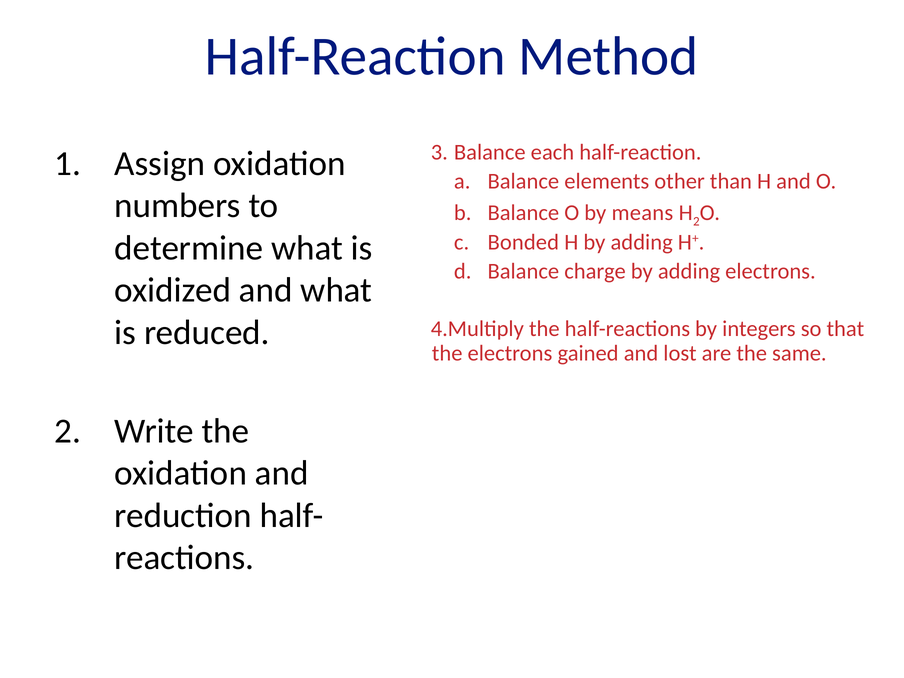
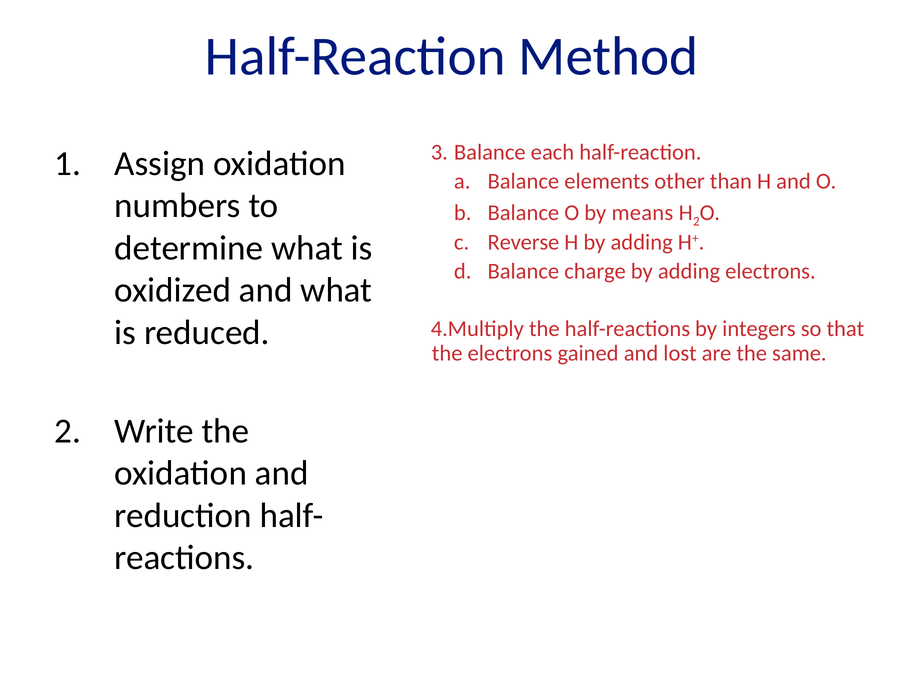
Bonded: Bonded -> Reverse (523, 242)
